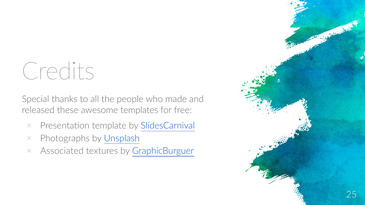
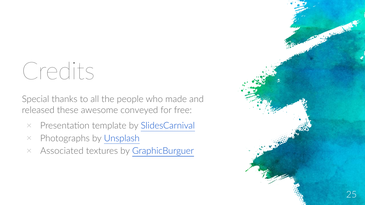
templates: templates -> conveyed (139, 110)
